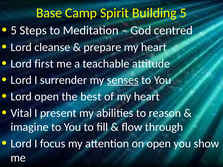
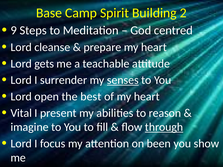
Building 5: 5 -> 2 (183, 13)
5: 5 -> 9 (14, 30)
first: first -> gets (44, 64)
through underline: none -> present (164, 127)
on open: open -> been (159, 144)
